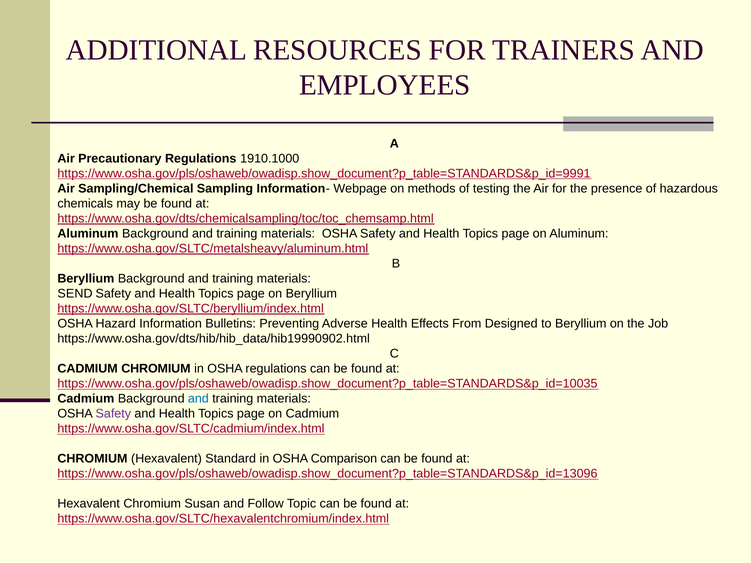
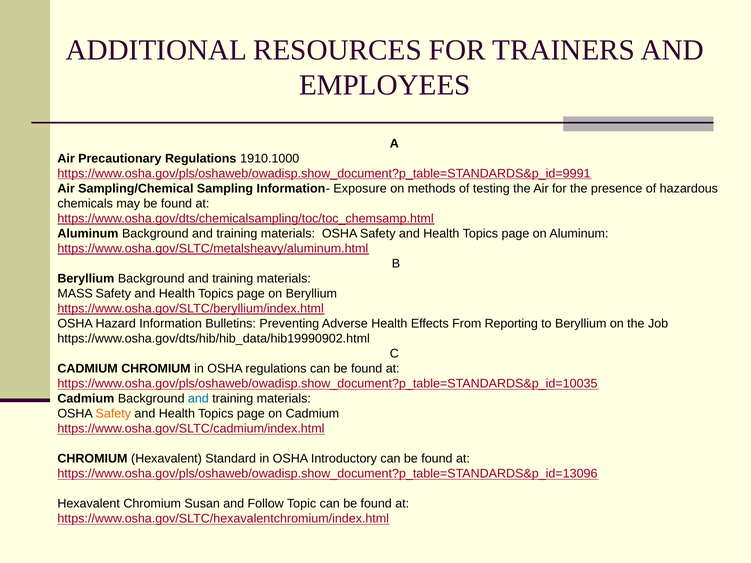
Webpage: Webpage -> Exposure (360, 189)
SEND: SEND -> MASS (75, 294)
Designed: Designed -> Reporting (511, 324)
Safety colour: purple -> orange (113, 414)
Comparison: Comparison -> Introductory (344, 459)
